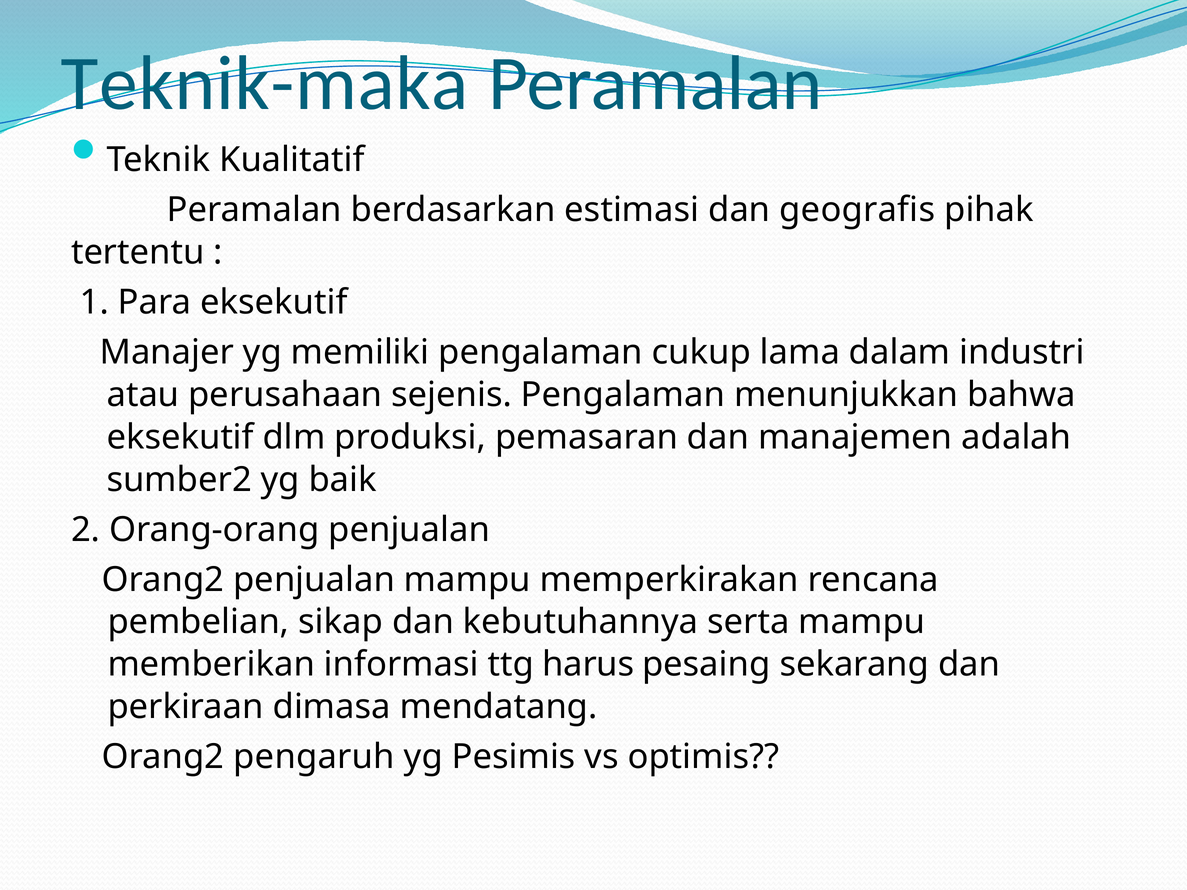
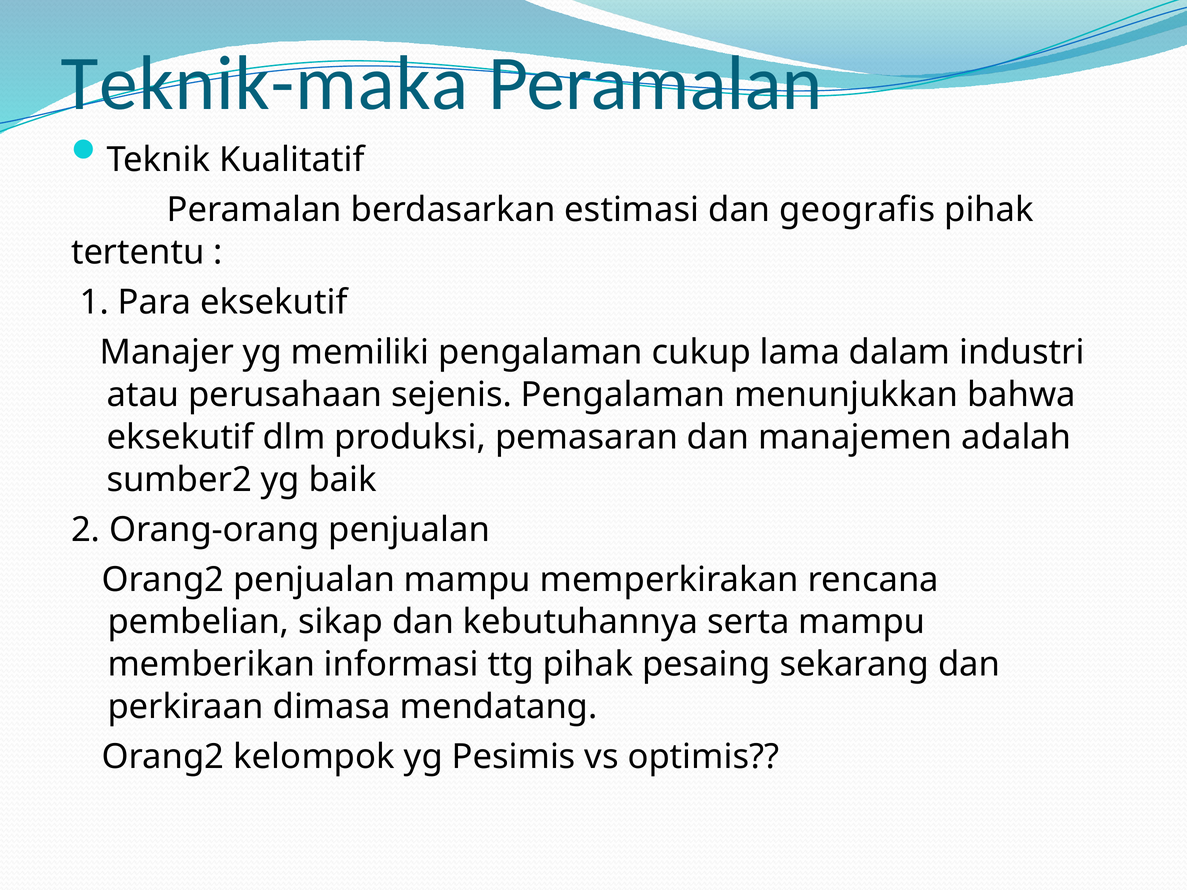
ttg harus: harus -> pihak (588, 665)
pengaruh: pengaruh -> kelompok (314, 757)
